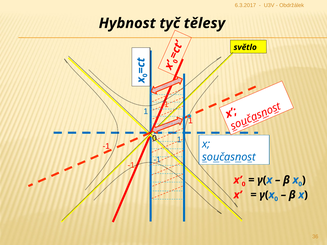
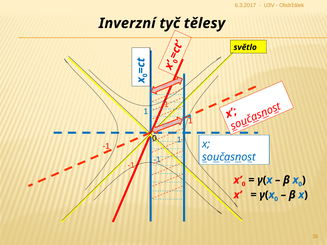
Hybnost: Hybnost -> Inverzní (127, 23)
